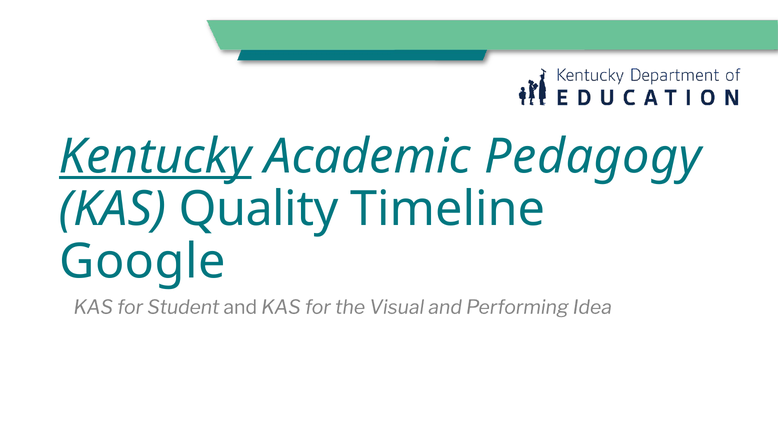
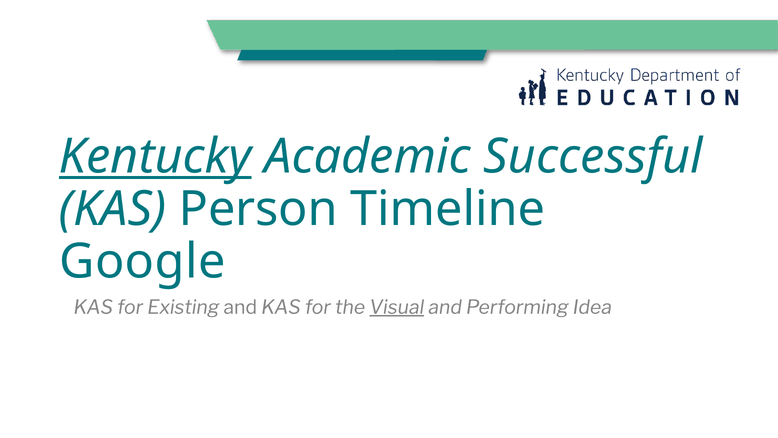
Pedagogy: Pedagogy -> Successful (593, 157)
Quality: Quality -> Person (258, 209)
Student: Student -> Existing (183, 307)
Visual underline: none -> present (397, 307)
